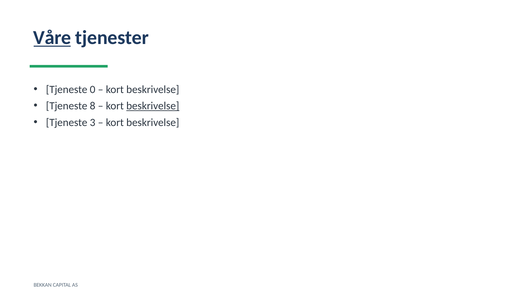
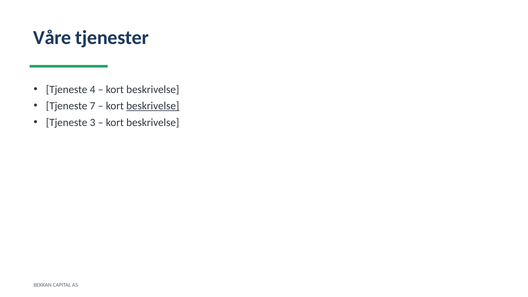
Våre underline: present -> none (52, 38)
0: 0 -> 4 (93, 89)
8: 8 -> 7 (93, 106)
